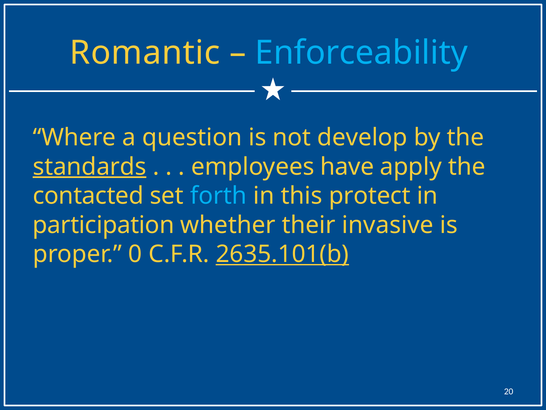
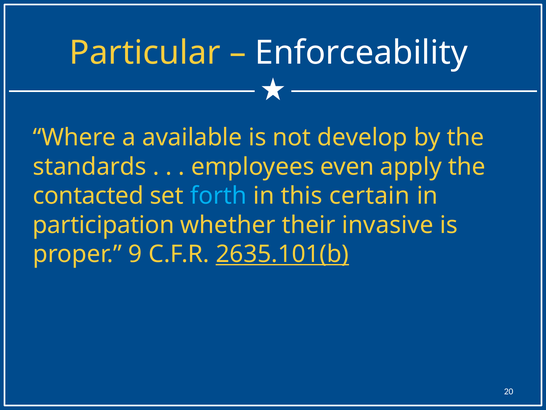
Romantic: Romantic -> Particular (145, 53)
Enforceability colour: light blue -> white (361, 53)
question: question -> available (192, 137)
standards underline: present -> none (90, 166)
have: have -> even (347, 166)
protect: protect -> certain (369, 196)
0: 0 -> 9 (135, 254)
